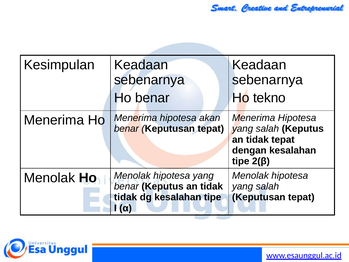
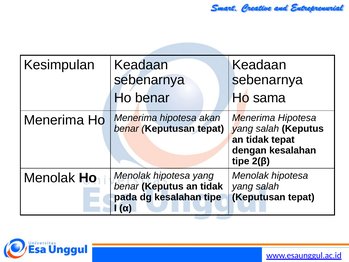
tekno: tekno -> sama (269, 98)
tidak: tidak -> pada (126, 197)
